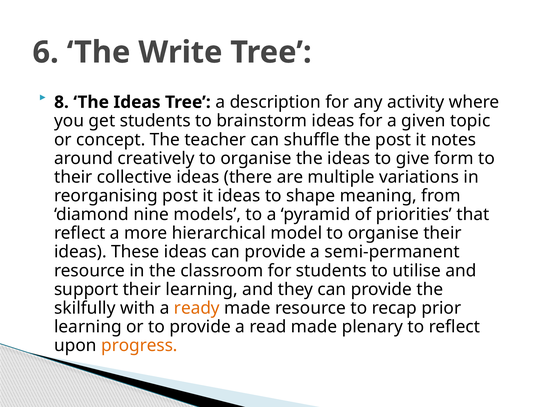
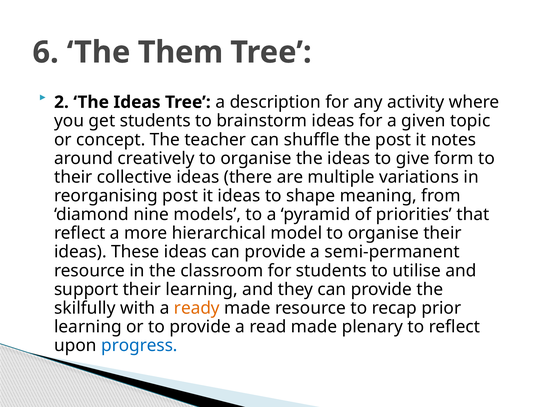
Write: Write -> Them (180, 52)
8: 8 -> 2 (61, 102)
progress colour: orange -> blue (139, 345)
